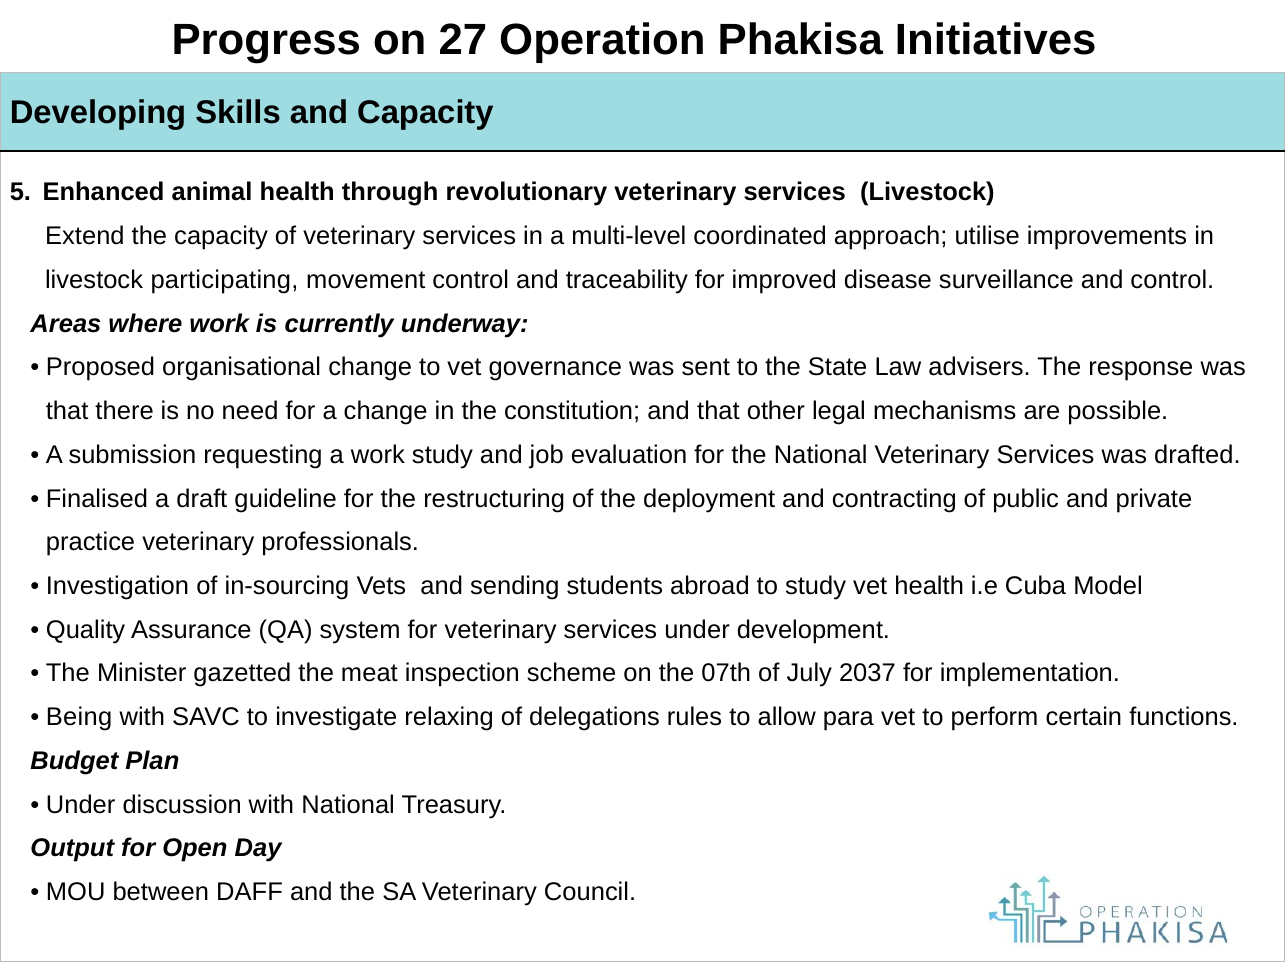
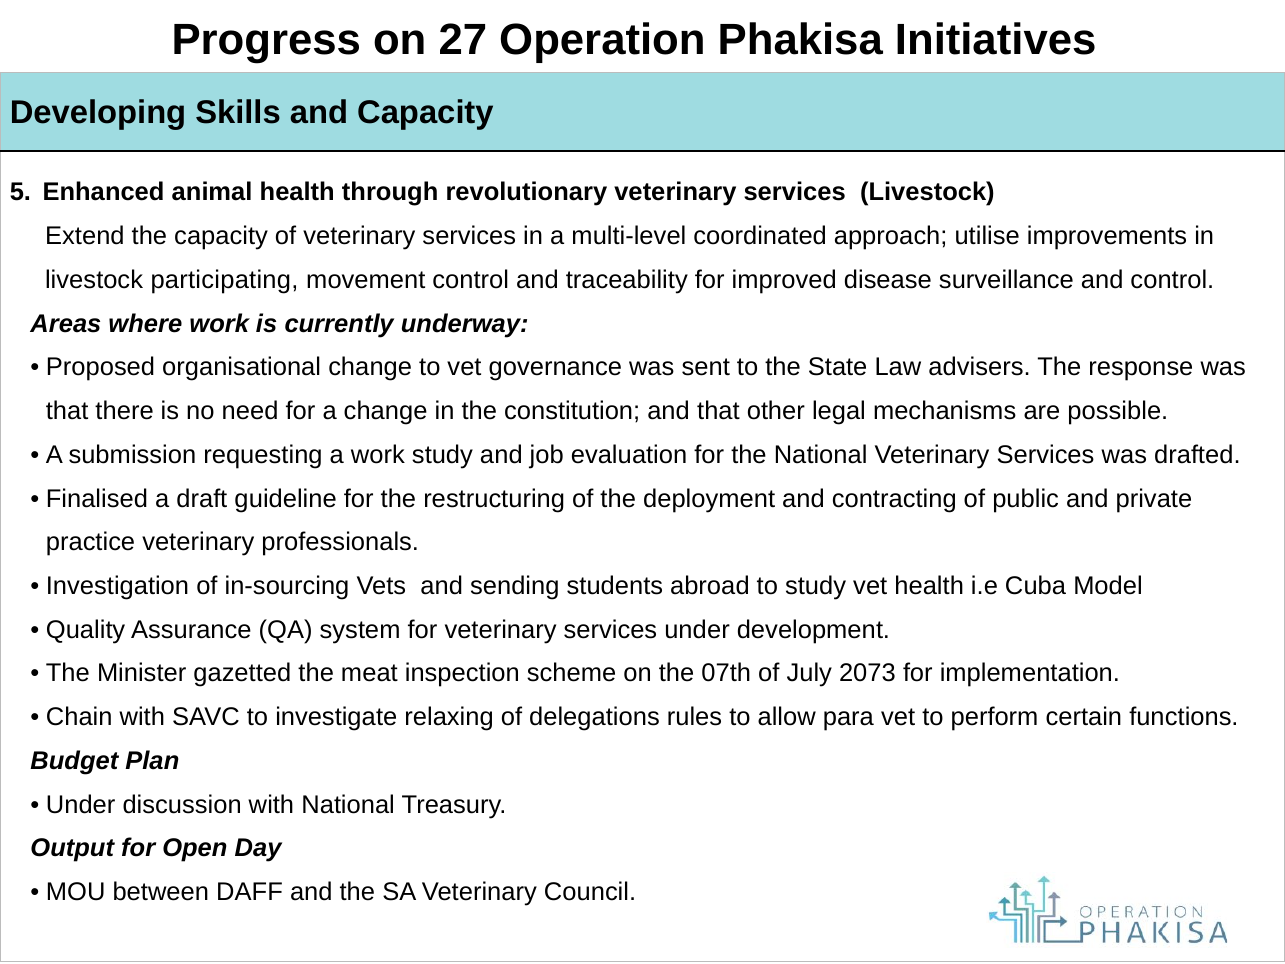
2037: 2037 -> 2073 (867, 673)
Being: Being -> Chain (79, 717)
